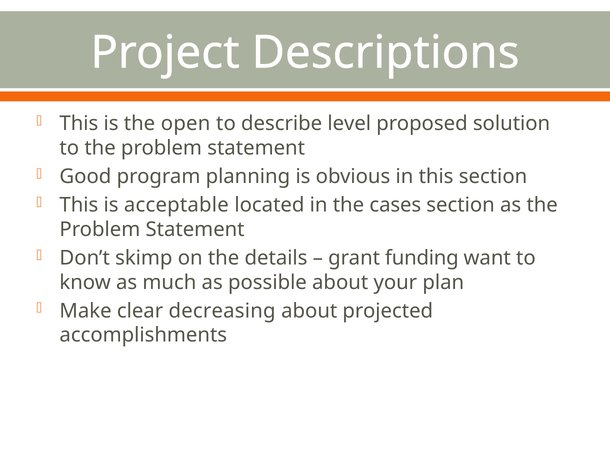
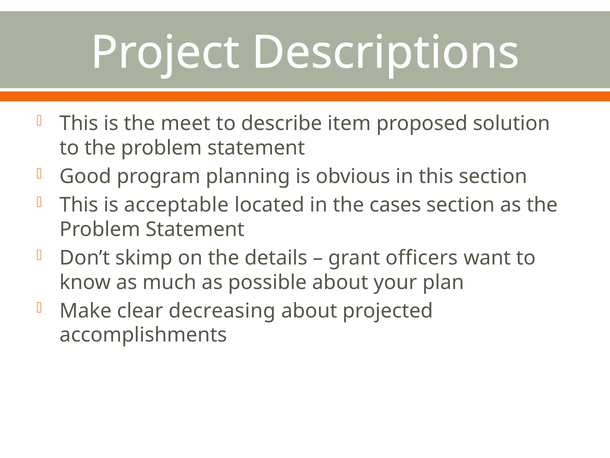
open: open -> meet (186, 123)
level: level -> item (349, 123)
funding: funding -> officers (422, 258)
